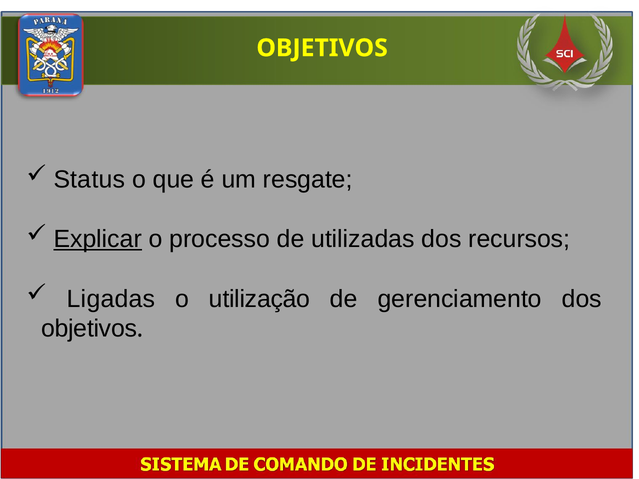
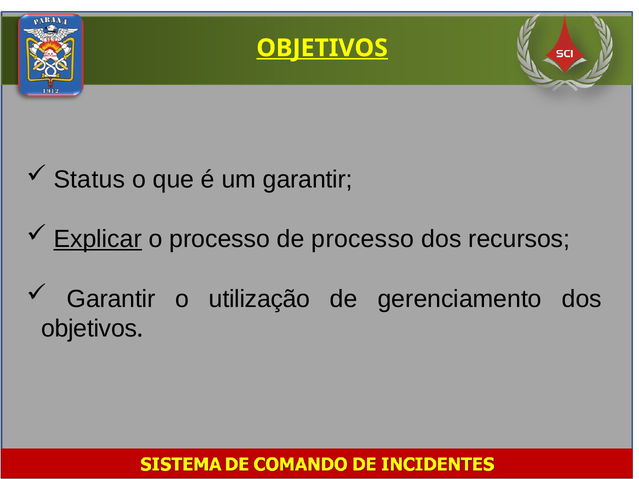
OBJETIVOS underline: none -> present (322, 48)
um resgate: resgate -> garantir (308, 180)
de utilizadas: utilizadas -> processo (363, 239)
Ligadas: Ligadas -> Garantir (111, 299)
